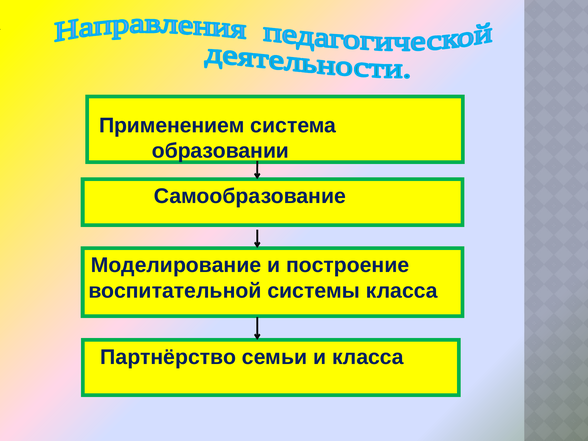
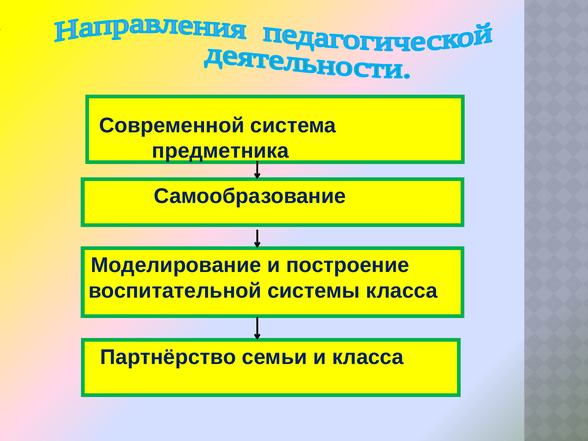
Применением: Применением -> Современной (172, 125)
образовании: образовании -> предметника (220, 151)
